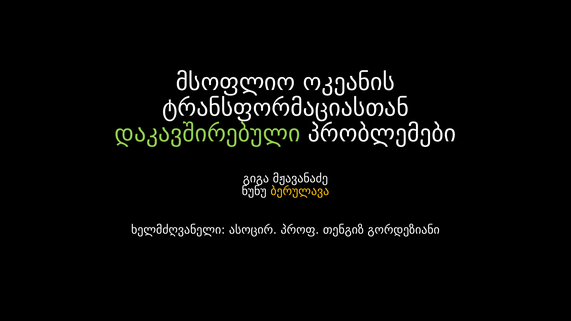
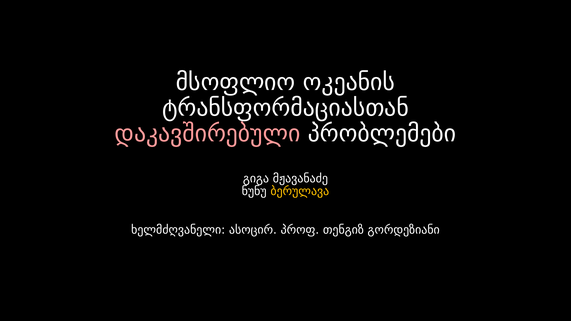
დაკავშირებული colour: light green -> pink (207, 134)
